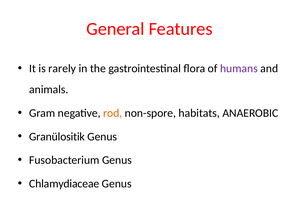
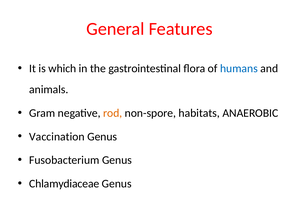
rarely: rarely -> which (62, 69)
humans colour: purple -> blue (239, 69)
Granülositik: Granülositik -> Vaccination (57, 137)
